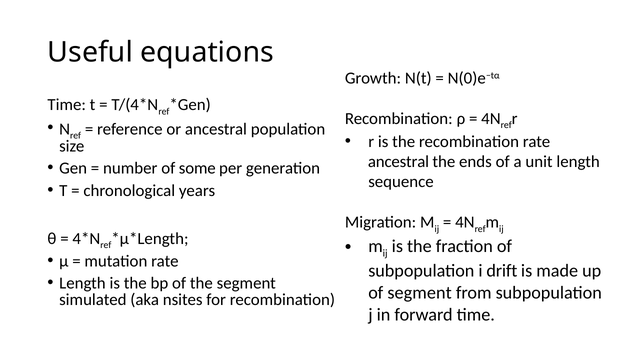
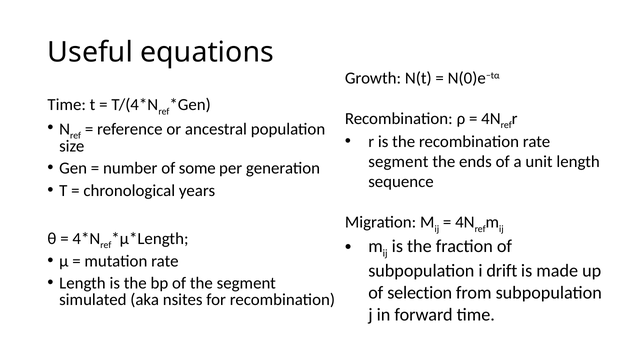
ancestral: ancestral -> segment (398, 162)
of segment: segment -> selection (420, 293)
